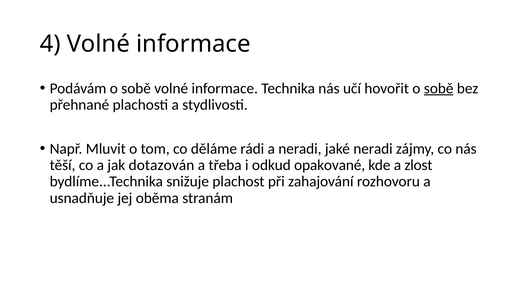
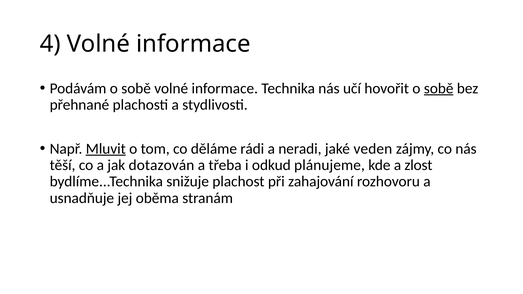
Mluvit underline: none -> present (106, 149)
jaké neradi: neradi -> veden (373, 149)
opakované: opakované -> plánujeme (329, 165)
